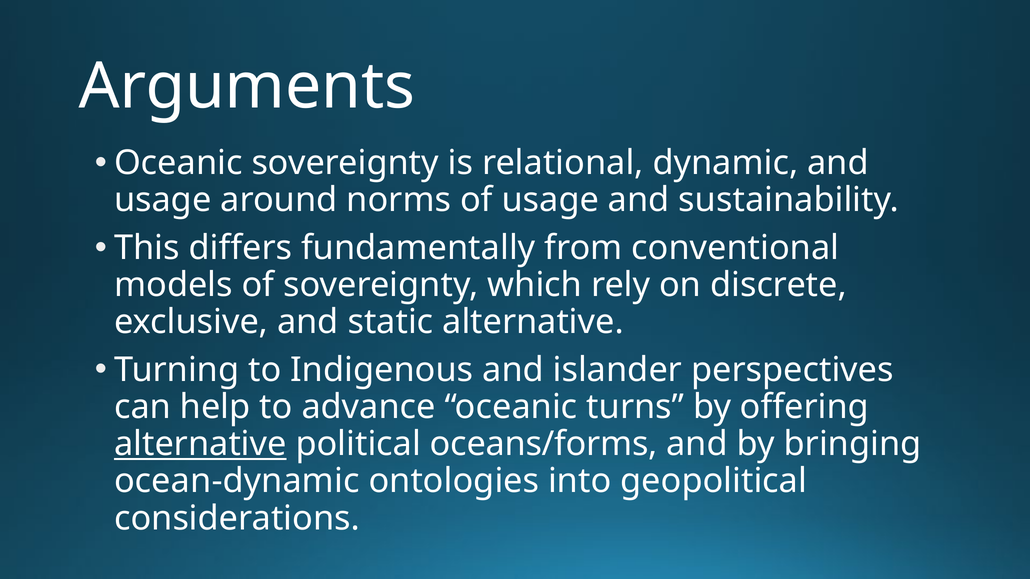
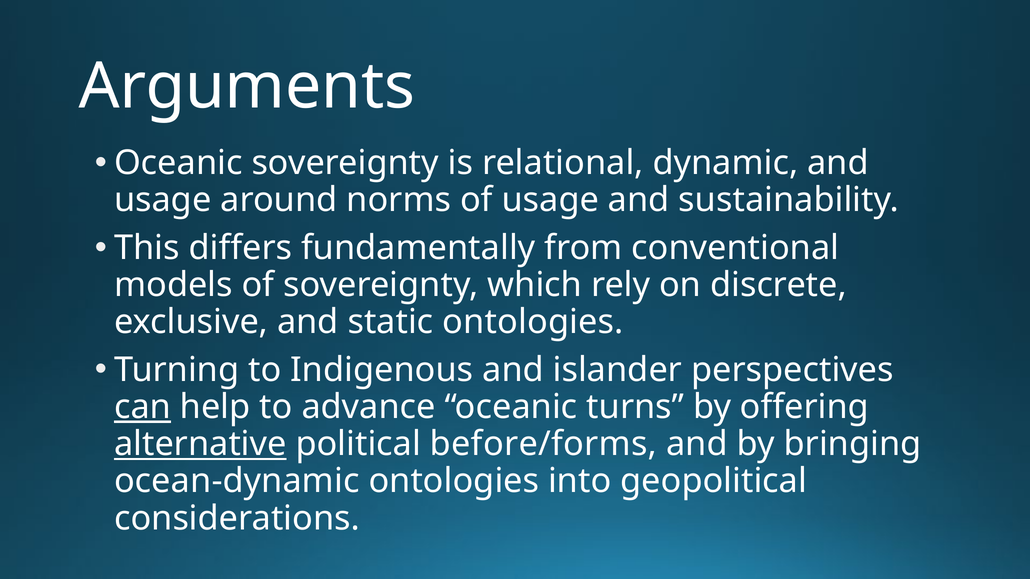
static alternative: alternative -> ontologies (533, 322)
can underline: none -> present (143, 407)
oceans/forms: oceans/forms -> before/forms (543, 444)
